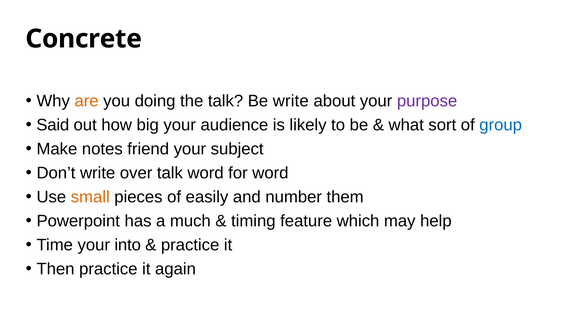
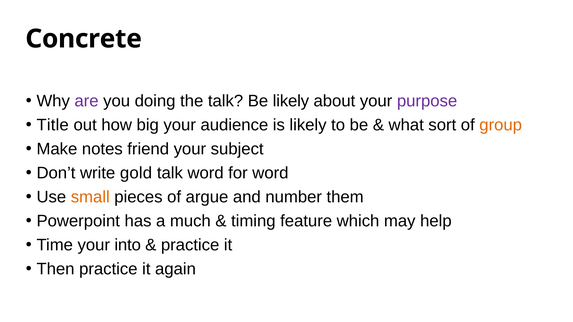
are colour: orange -> purple (87, 101)
Be write: write -> likely (291, 101)
Said: Said -> Title (53, 125)
group colour: blue -> orange (501, 125)
over: over -> gold (136, 173)
easily: easily -> argue (207, 197)
